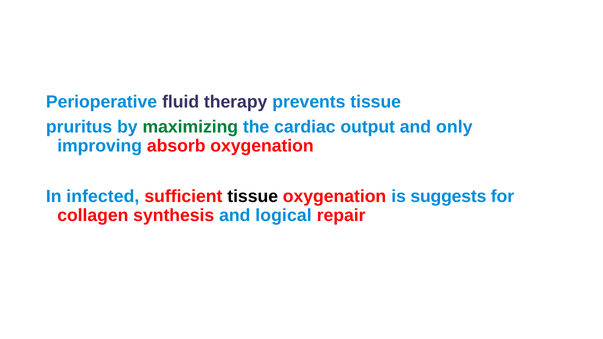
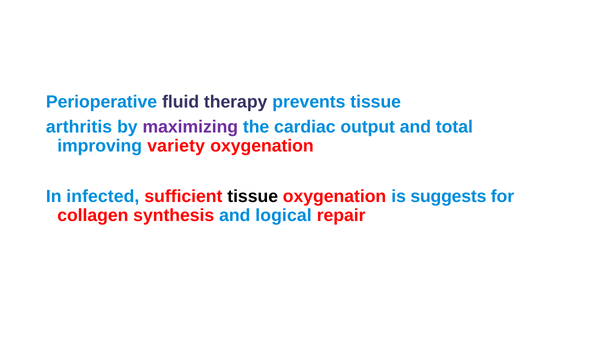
pruritus: pruritus -> arthritis (79, 127)
maximizing colour: green -> purple (190, 127)
only: only -> total (454, 127)
absorb: absorb -> variety (176, 146)
